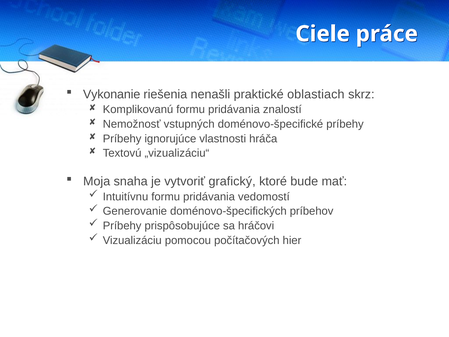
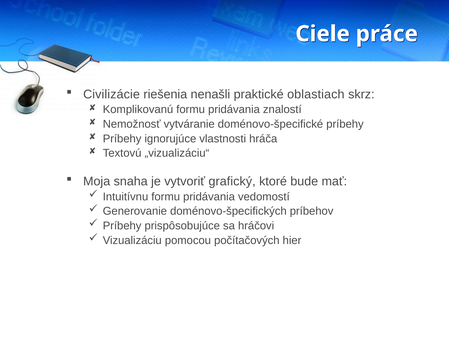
Vykonanie: Vykonanie -> Civilizácie (112, 94)
vstupných: vstupných -> vytváranie (189, 124)
